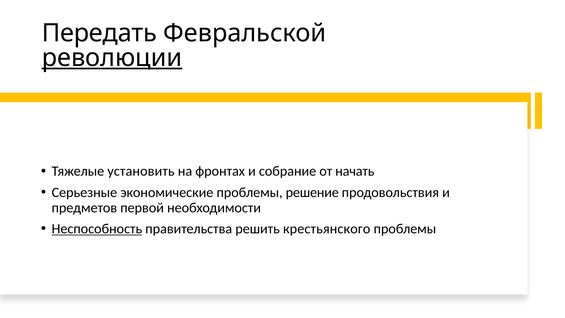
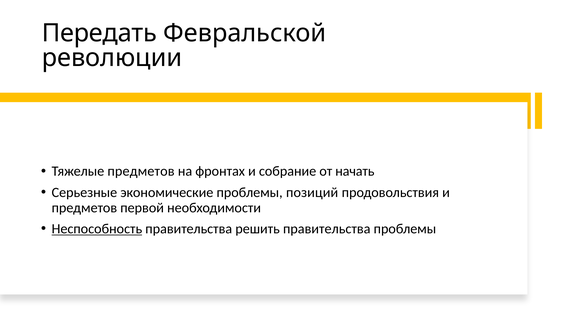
революции underline: present -> none (112, 58)
Тяжелые установить: установить -> предметов (141, 171)
решение: решение -> позиций (312, 192)
решить крестьянского: крестьянского -> правительства (327, 229)
